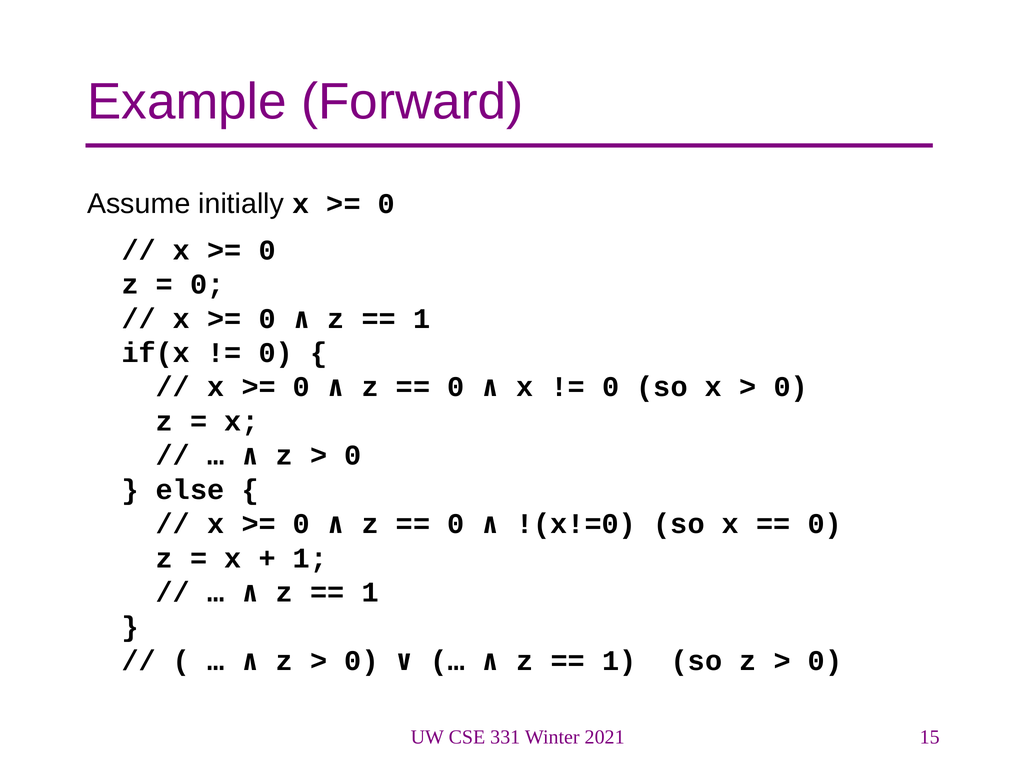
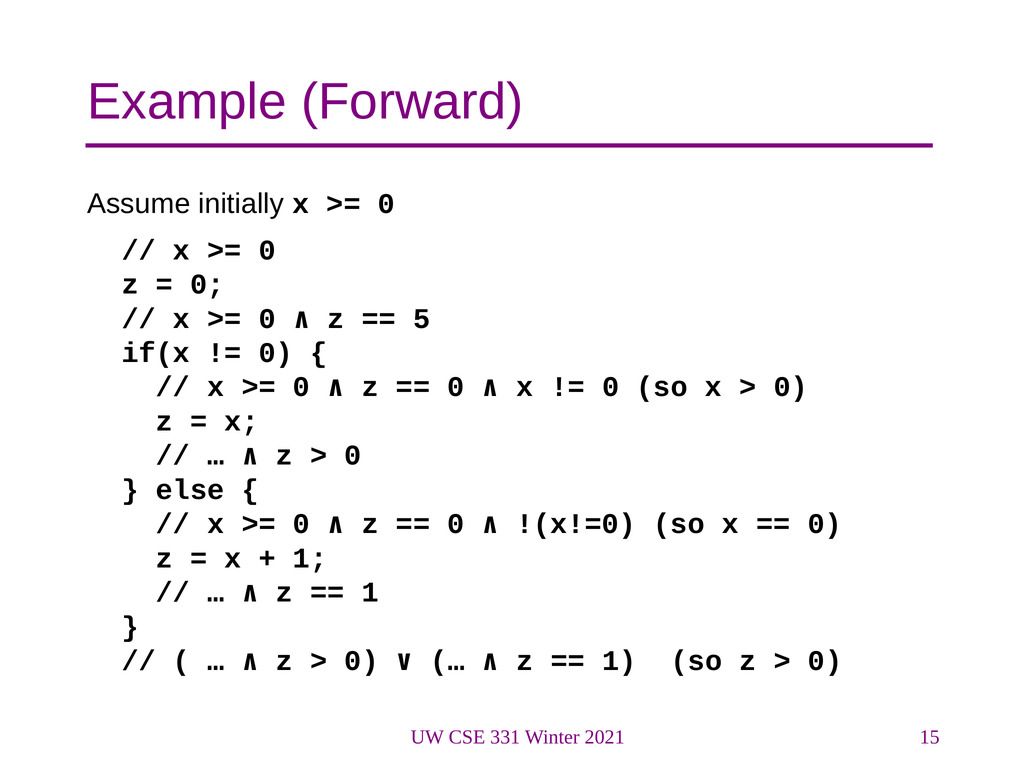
1: 1 -> 5 (422, 319)
